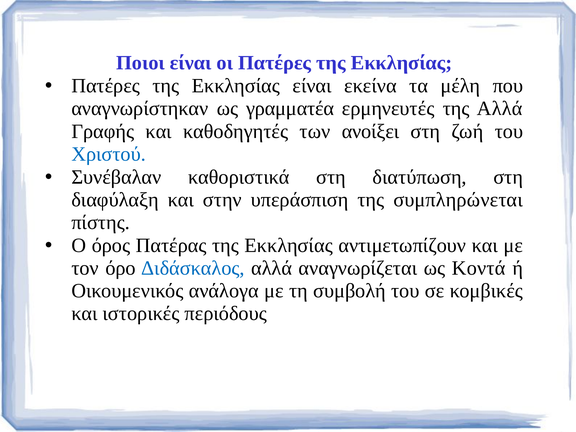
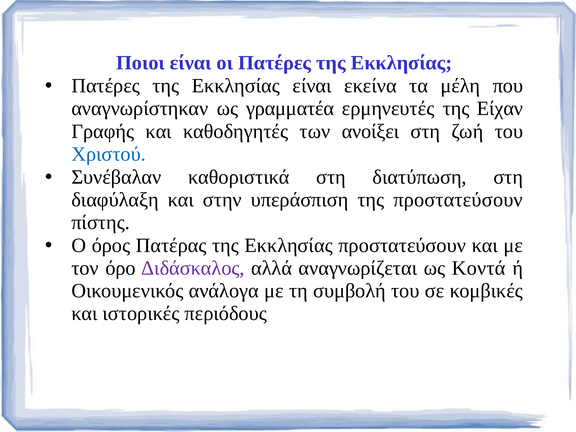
της Αλλά: Αλλά -> Είχαν (500, 109)
της συμπληρώνεται: συμπληρώνεται -> προστατεύσουν (458, 200)
Εκκλησίας αντιμετωπίζουν: αντιμετωπίζουν -> προστατεύσουν (402, 245)
Διδάσκαλος colour: blue -> purple (193, 268)
